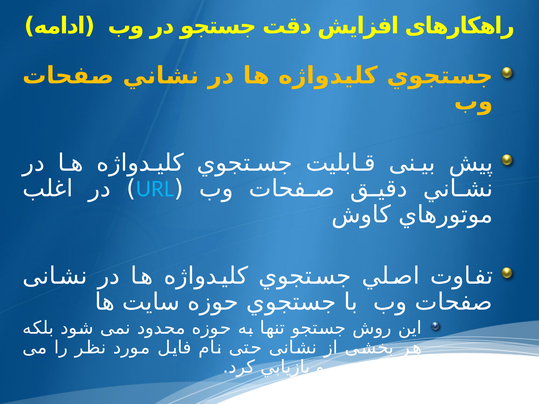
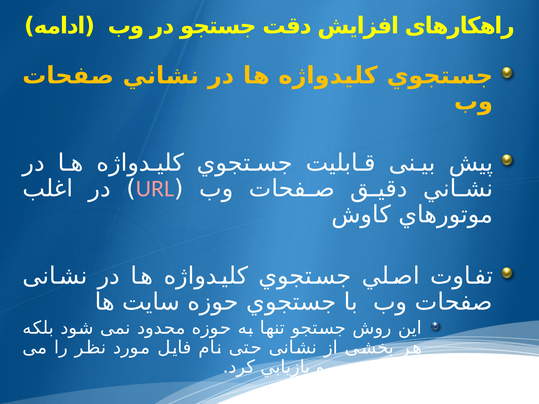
URL colour: light blue -> pink (155, 189)
